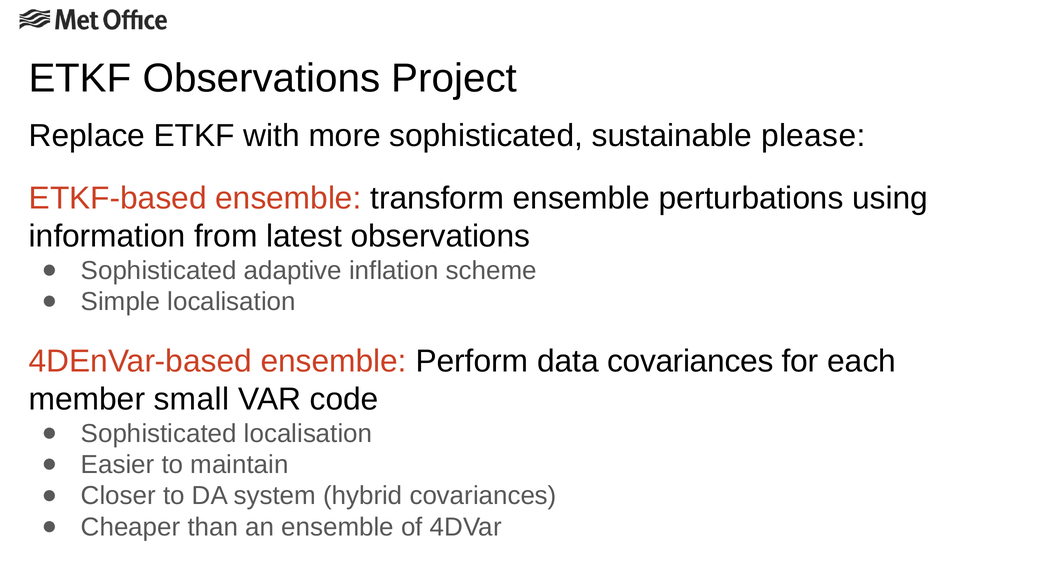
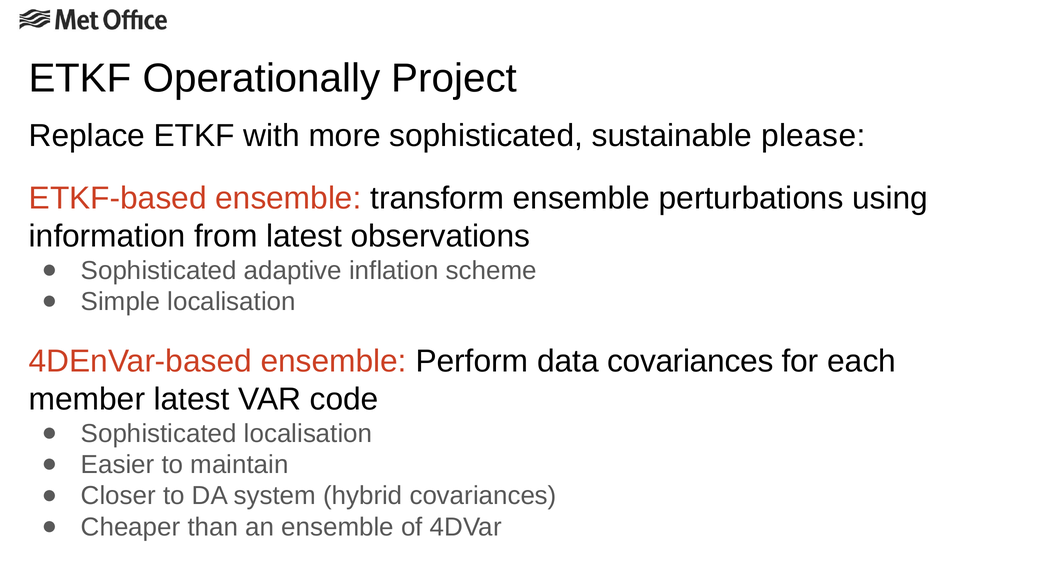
ETKF Observations: Observations -> Operationally (262, 78)
member small: small -> latest (192, 399)
